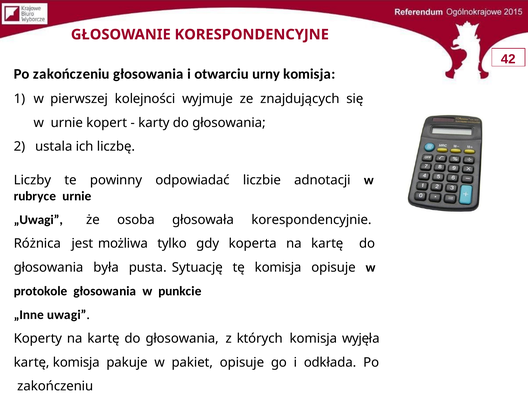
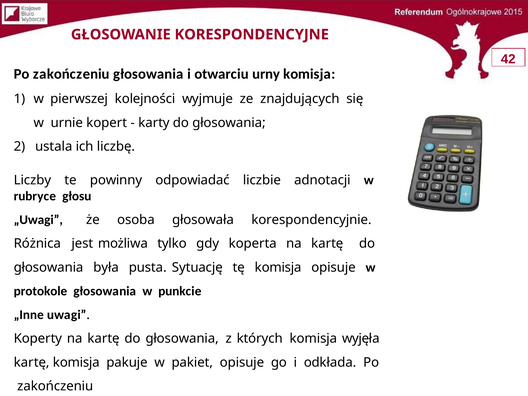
rubryce urnie: urnie -> głosu (77, 196)
